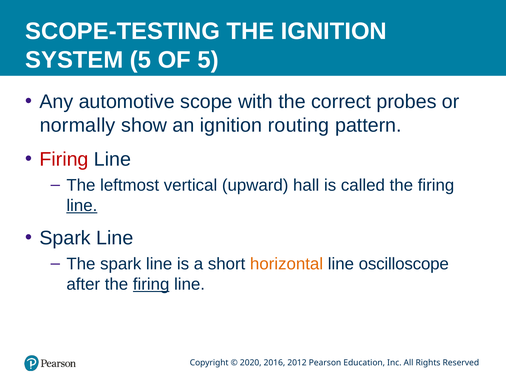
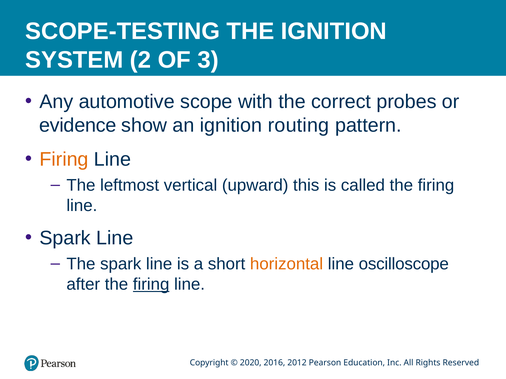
SYSTEM 5: 5 -> 2 (141, 60)
OF 5: 5 -> 3 (208, 60)
normally: normally -> evidence (78, 125)
Firing colour: red -> orange (64, 160)
hall: hall -> this (306, 185)
line underline: present -> none (82, 206)
